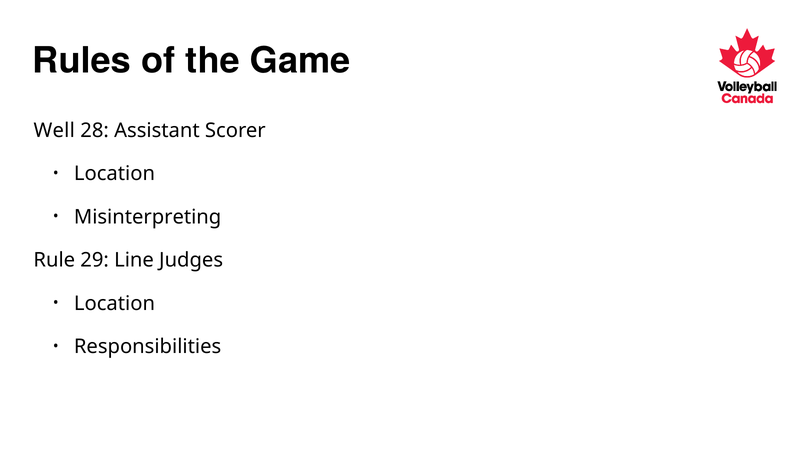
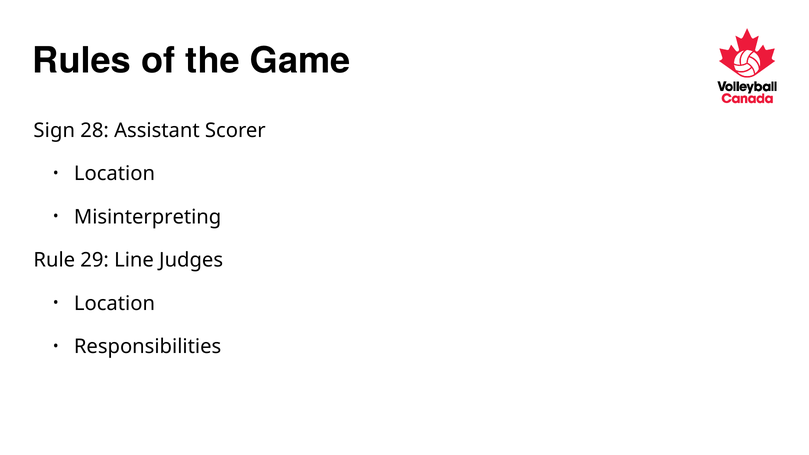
Well: Well -> Sign (54, 130)
